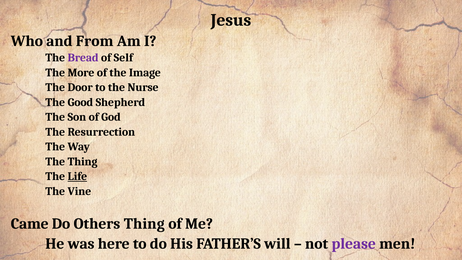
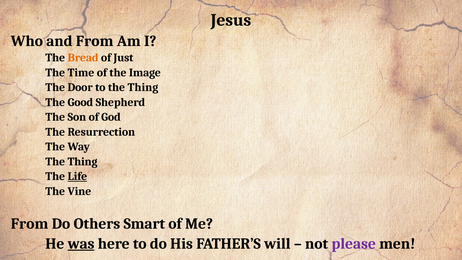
Bread colour: purple -> orange (83, 58)
Self: Self -> Just (123, 58)
More: More -> Time (81, 73)
to the Nurse: Nurse -> Thing (143, 87)
Came: Came -> From (30, 224)
Others Thing: Thing -> Smart (144, 224)
was underline: none -> present (81, 244)
